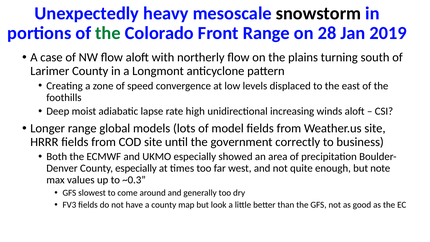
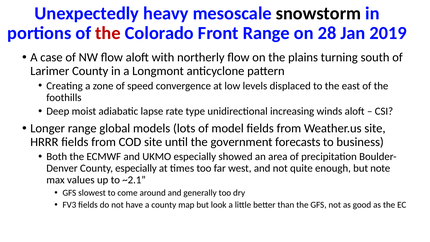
the colour: green -> red (108, 33)
high: high -> type (195, 111)
correctly: correctly -> forecasts (298, 142)
~0.3: ~0.3 -> ~2.1 (134, 180)
